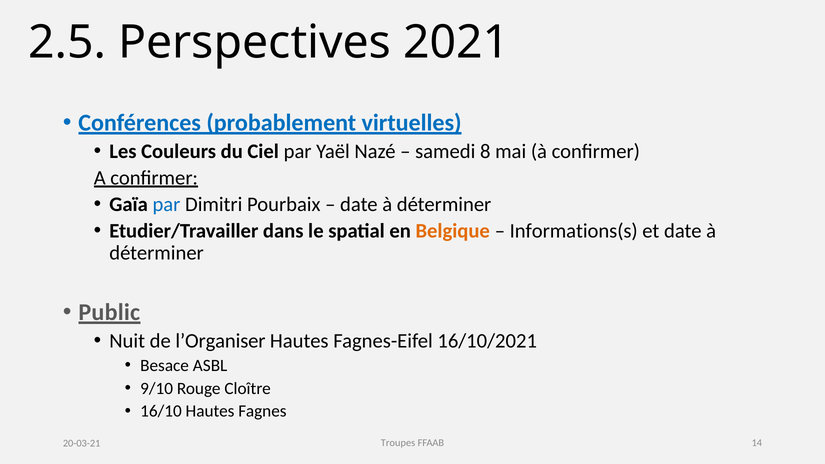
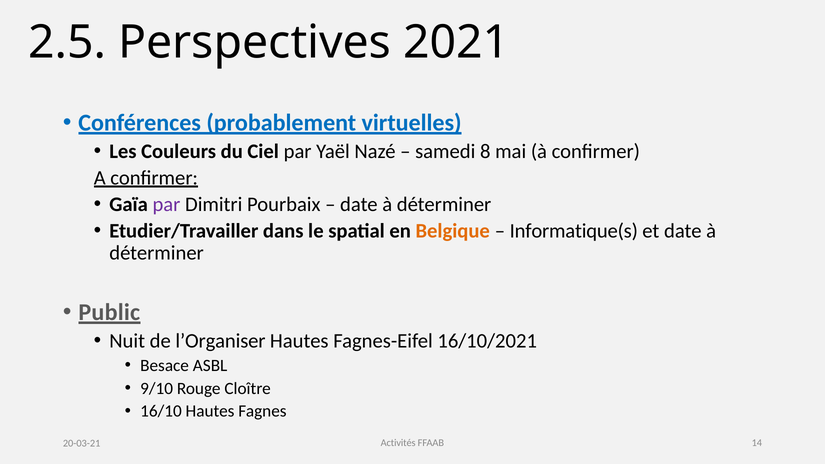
par colour: blue -> purple (166, 204)
Informations(s: Informations(s -> Informatique(s (574, 231)
Troupes: Troupes -> Activités (398, 443)
